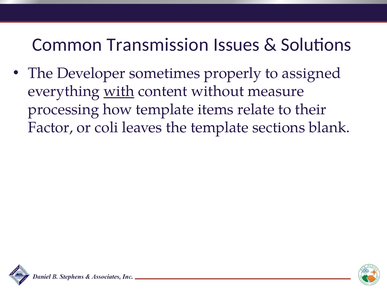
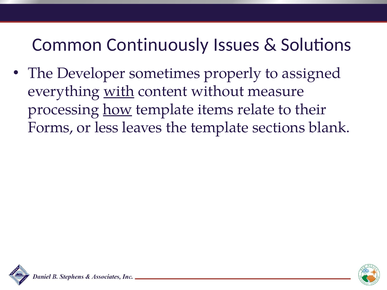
Transmission: Transmission -> Continuously (158, 45)
how underline: none -> present (118, 109)
Factor: Factor -> Forms (51, 127)
coli: coli -> less (107, 127)
